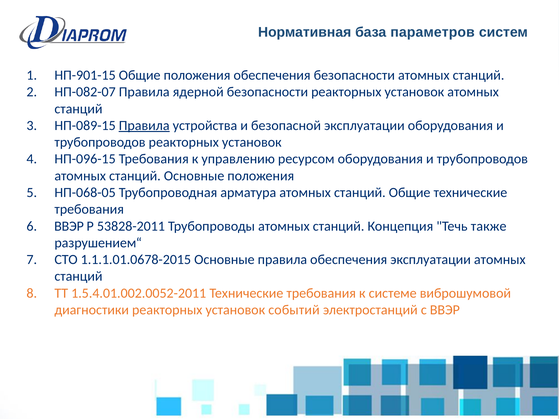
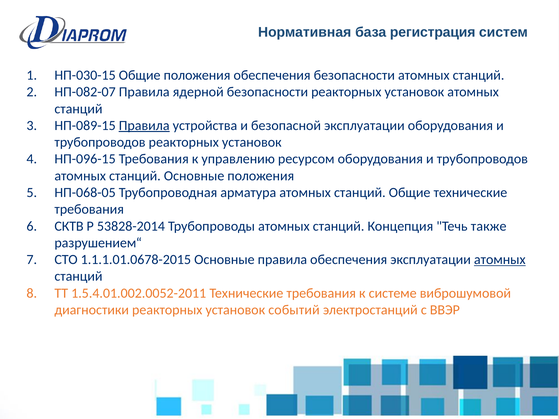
параметров: параметров -> регистрация (433, 32)
НП-901-15: НП-901-15 -> НП-030-15 (85, 75)
ВВЭР: ВВЭР -> СКТВ (69, 226)
53828-2011: 53828-2011 -> 53828-2014 (131, 226)
атомных underline: none -> present (500, 260)
